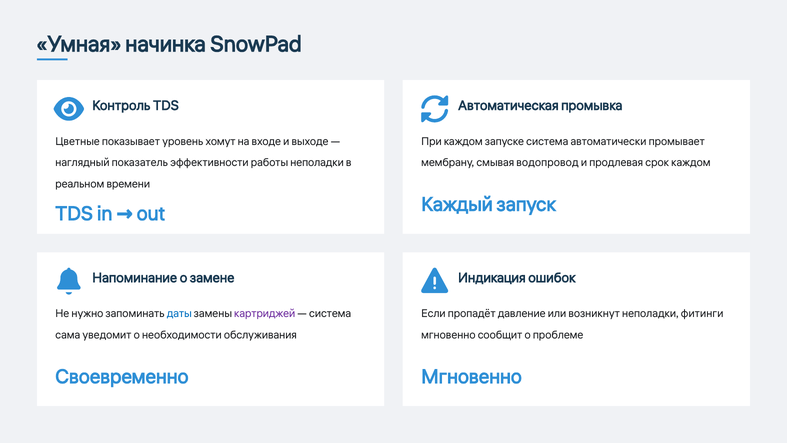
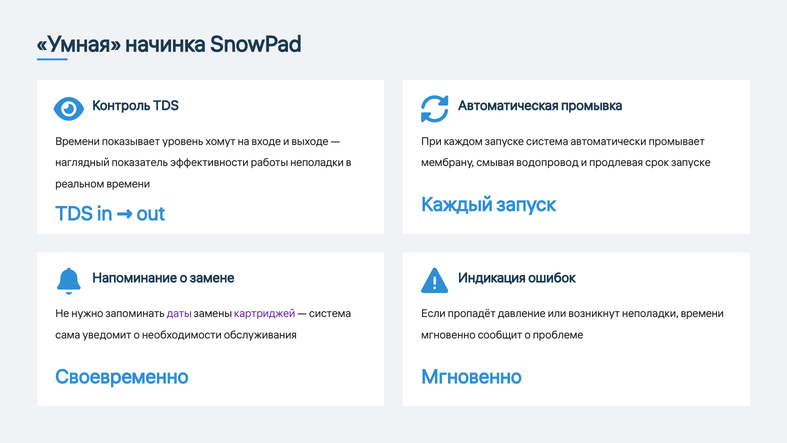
Цветные: Цветные -> Времени (78, 141)
срок каждом: каждом -> запуске (691, 163)
даты colour: blue -> purple (179, 314)
неполадки фитинги: фитинги -> времени (702, 314)
